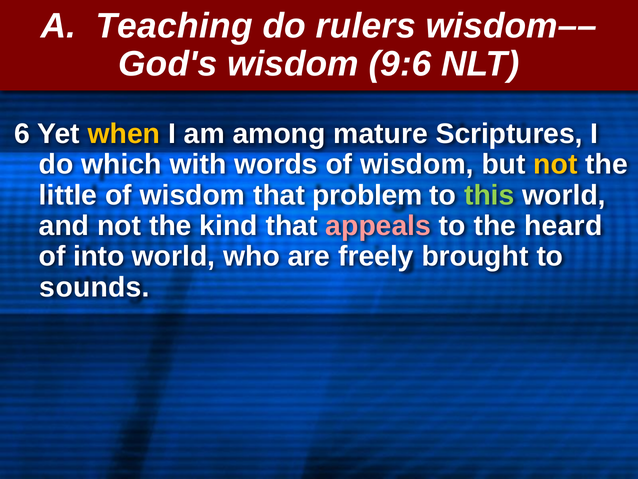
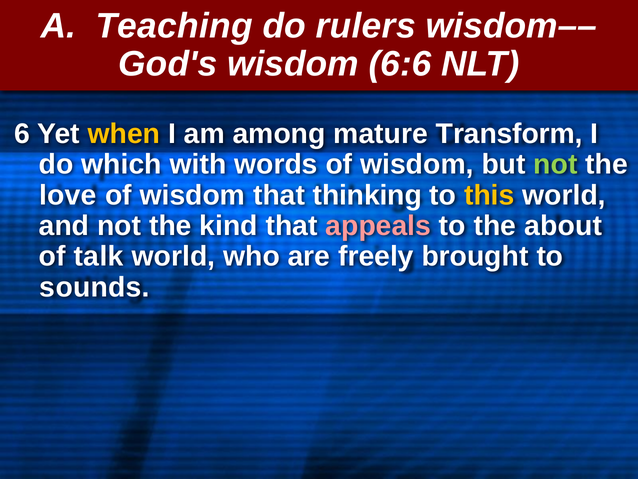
9:6: 9:6 -> 6:6 (400, 64)
Scriptures: Scriptures -> Transform (509, 134)
not colour: yellow -> light green (555, 164)
little: little -> love (68, 195)
problem: problem -> thinking (367, 195)
this colour: light green -> yellow (489, 195)
heard: heard -> about (563, 226)
into: into -> talk (99, 256)
